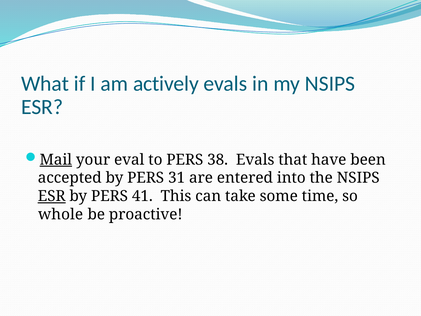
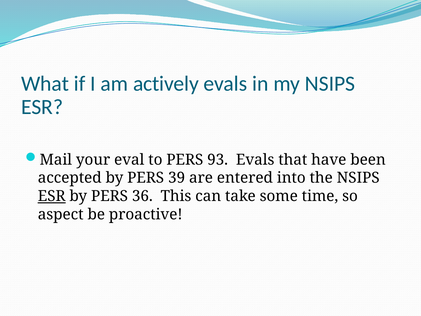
Mail underline: present -> none (56, 160)
38: 38 -> 93 (218, 160)
31: 31 -> 39 (177, 178)
41: 41 -> 36 (142, 196)
whole: whole -> aspect (61, 214)
